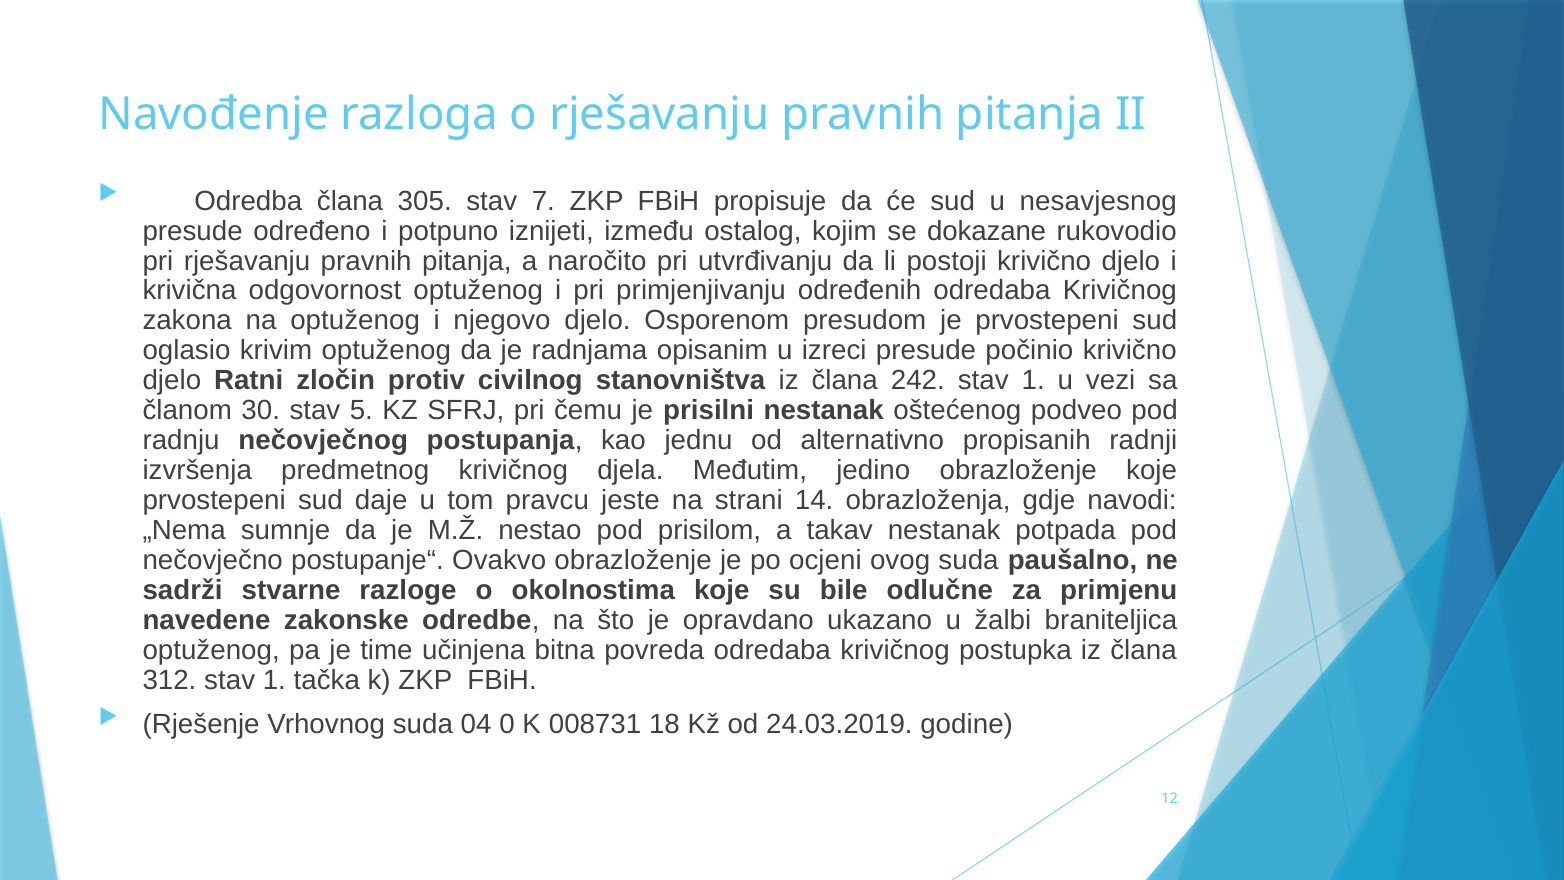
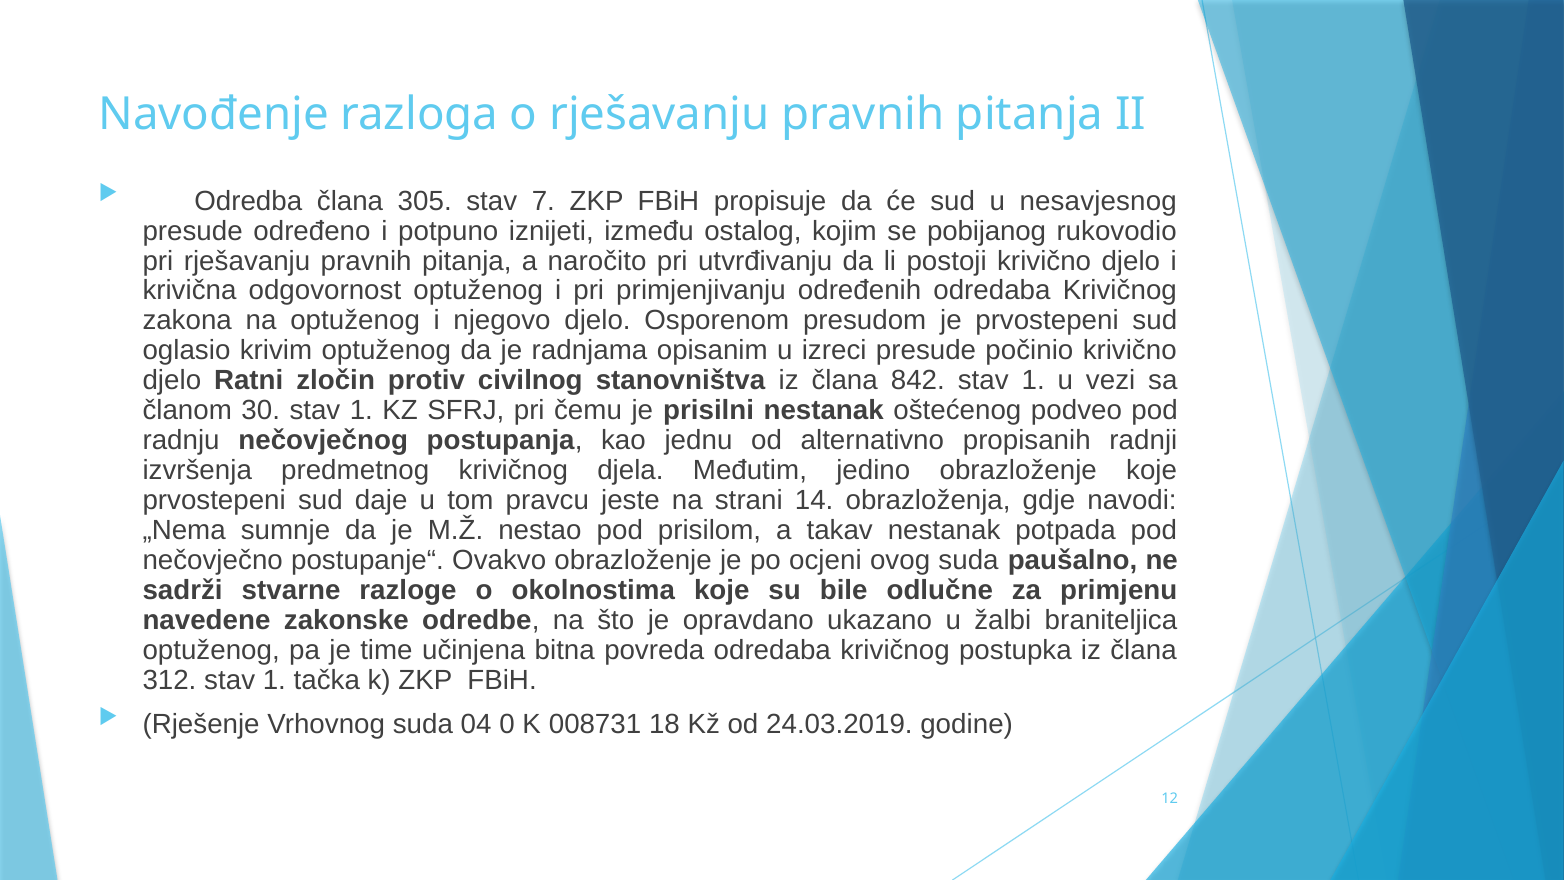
dokazane: dokazane -> pobijanog (987, 231)
242: 242 -> 842 (918, 380)
30 stav 5: 5 -> 1 (361, 410)
